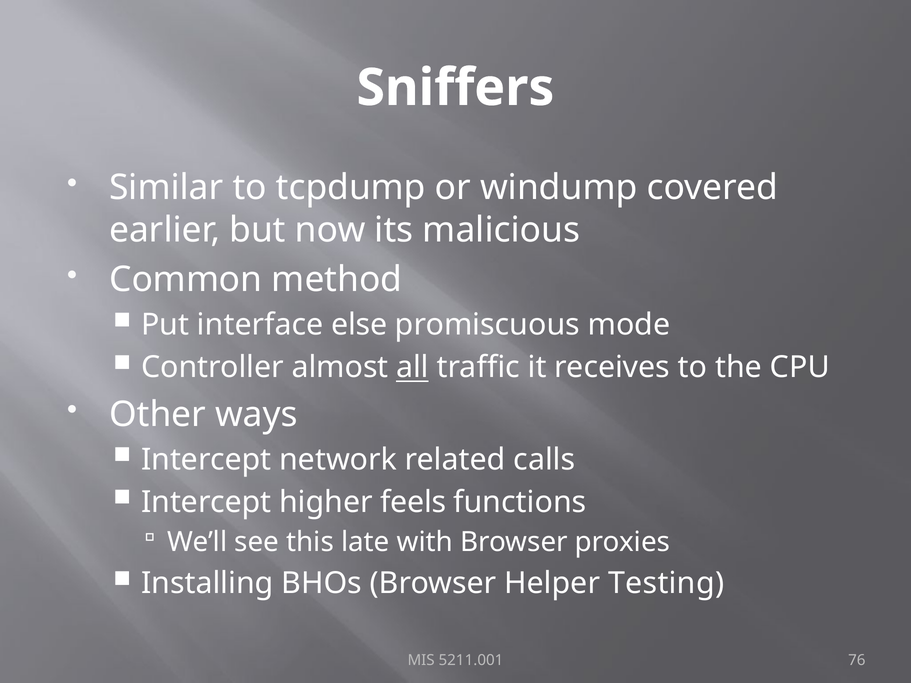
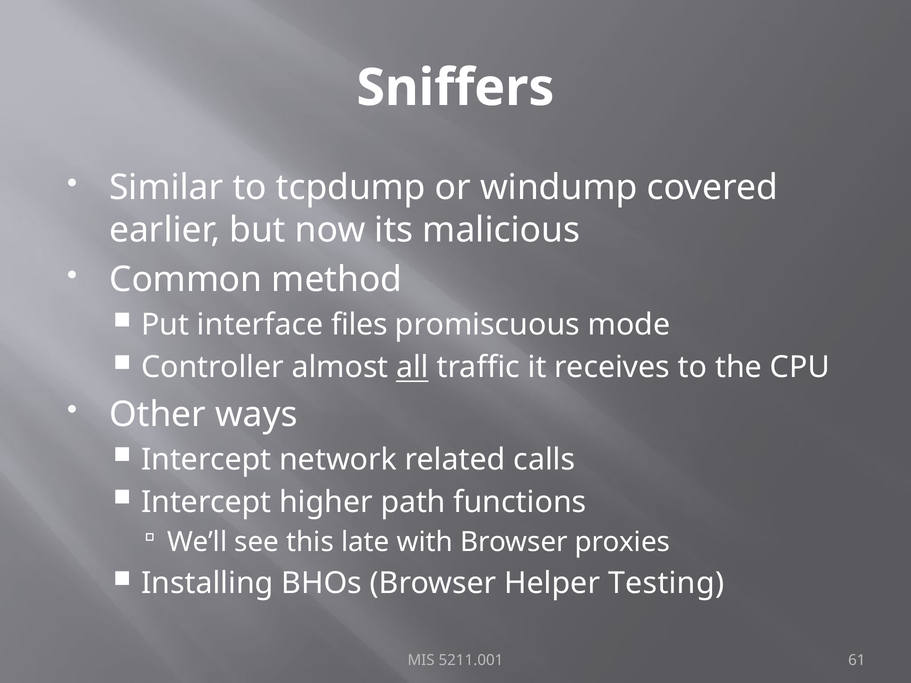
else: else -> files (359, 325)
feels: feels -> path (413, 502)
76: 76 -> 61 (857, 661)
